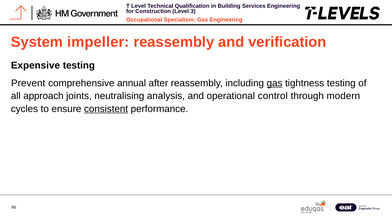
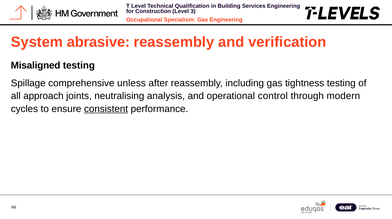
impeller: impeller -> abrasive (98, 42)
Expensive: Expensive -> Misaligned (36, 65)
Prevent: Prevent -> Spillage (28, 83)
annual: annual -> unless (131, 83)
gas underline: present -> none (275, 83)
